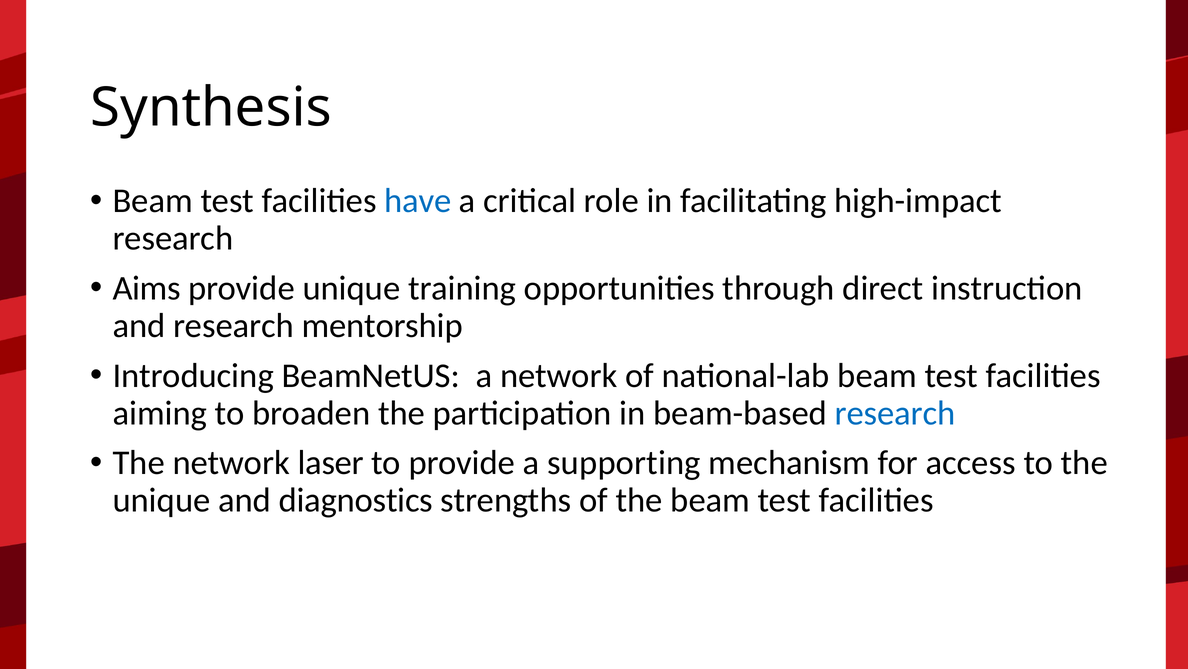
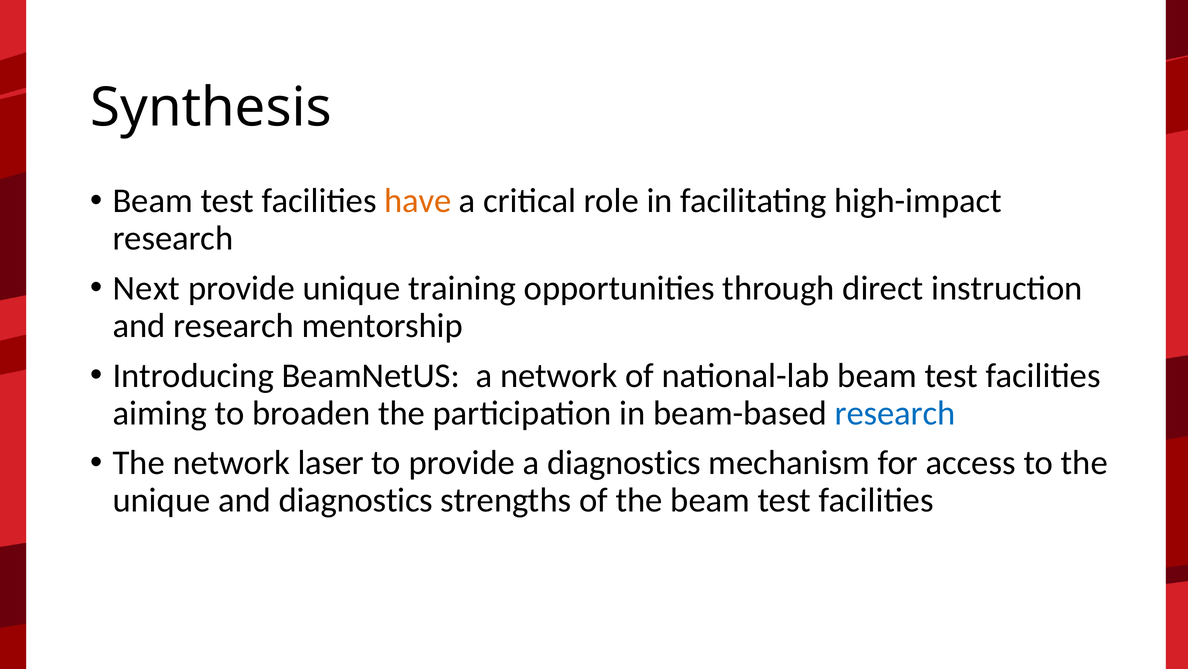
have colour: blue -> orange (418, 201)
Aims: Aims -> Next (146, 288)
a supporting: supporting -> diagnostics (624, 463)
